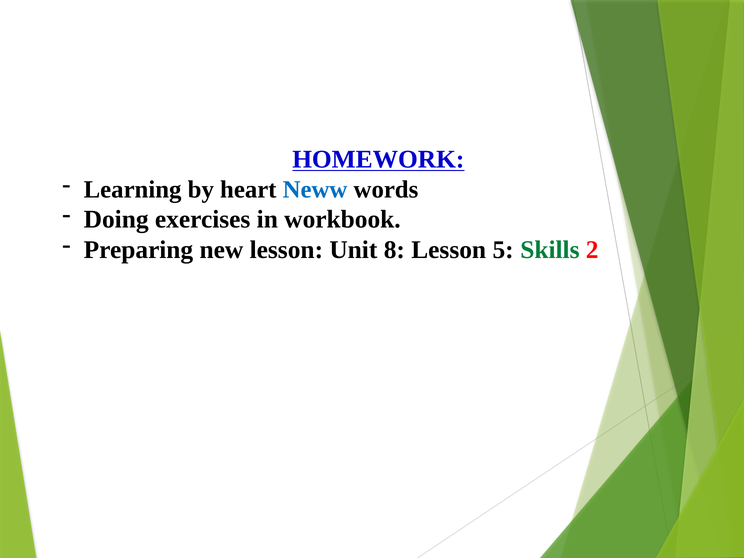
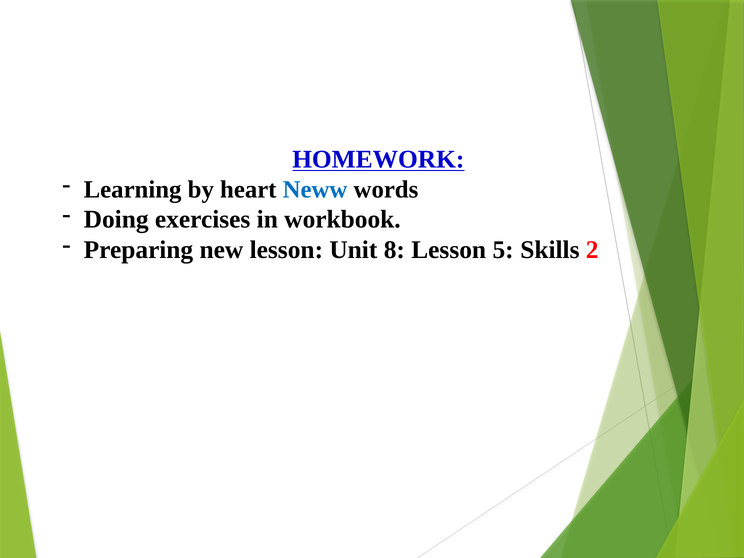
Skills colour: green -> black (550, 250)
